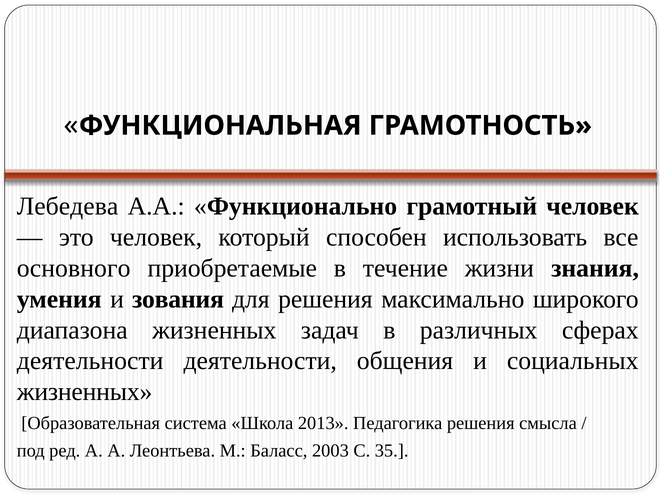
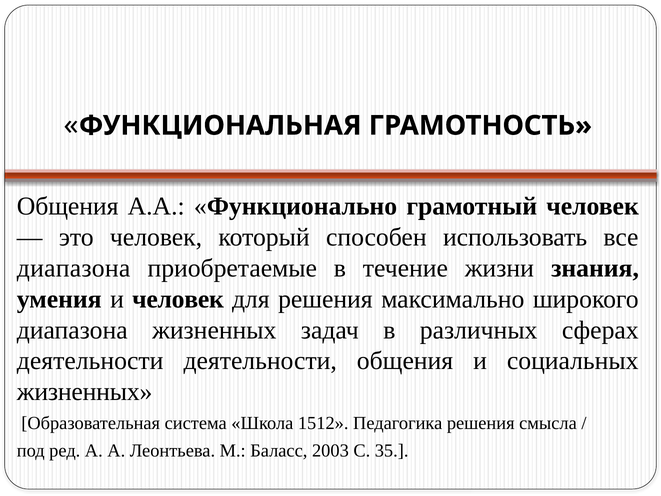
Лебедева: Лебедева -> Общения (68, 206)
основного: основного -> диапазона (74, 268)
и зования: зования -> человек (178, 299)
2013: 2013 -> 1512 (323, 423)
